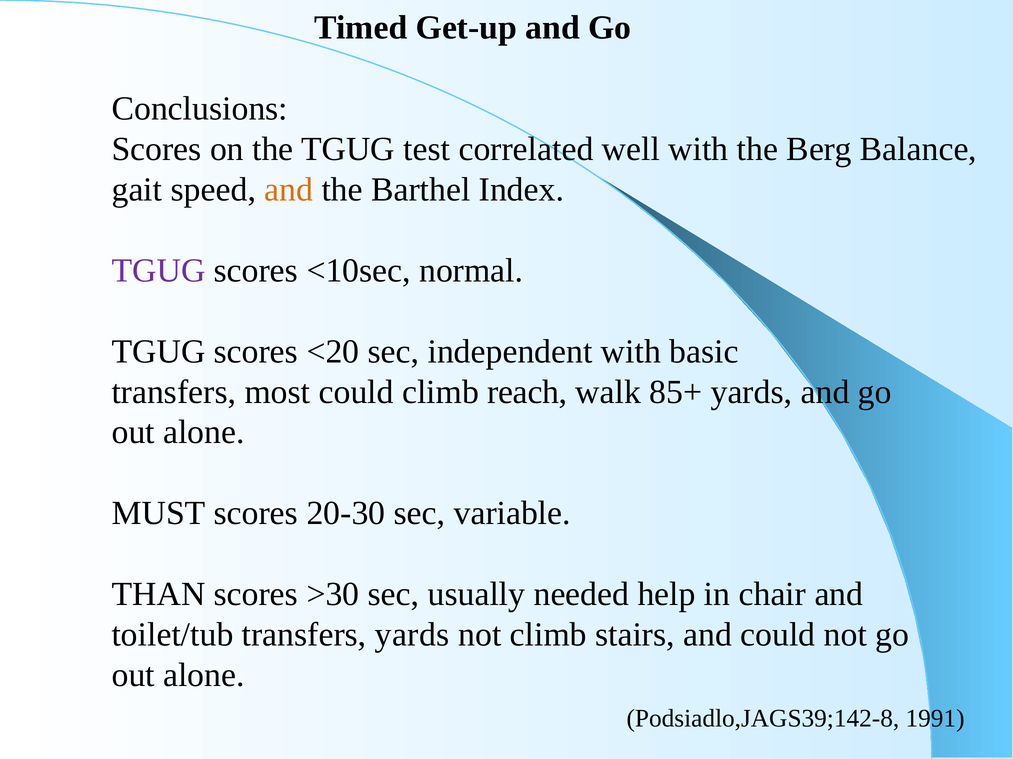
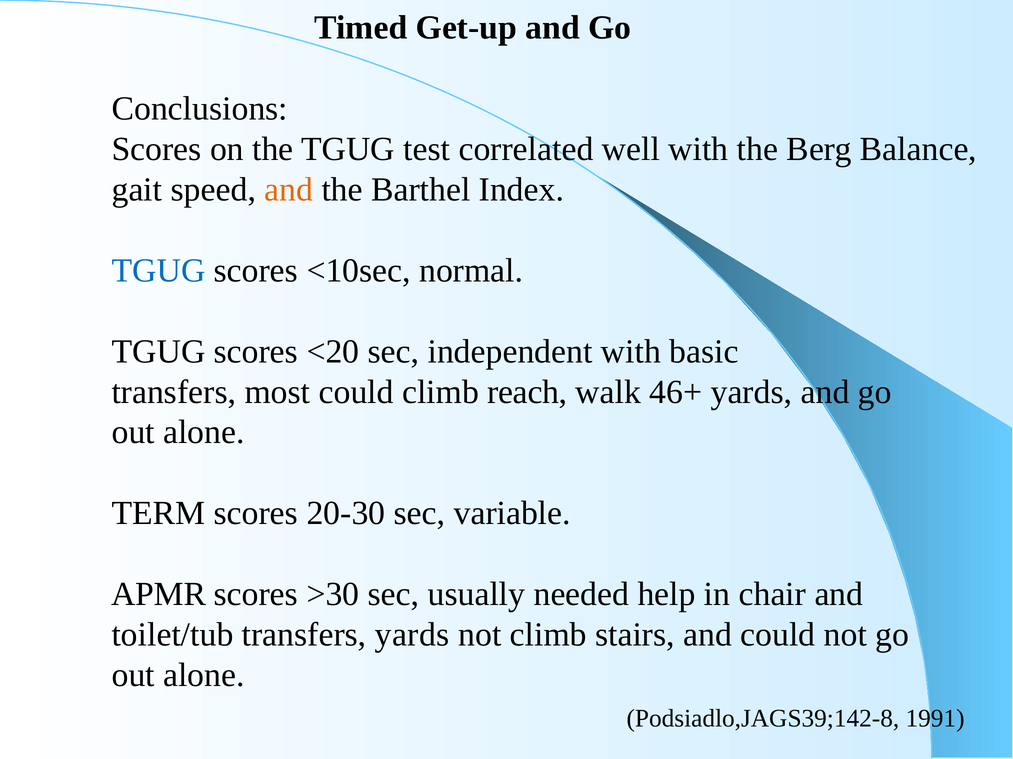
TGUG colour: purple -> blue (159, 271)
85+: 85+ -> 46+ (676, 392)
MUST: MUST -> TERM (159, 514)
THAN: THAN -> APMR (159, 595)
